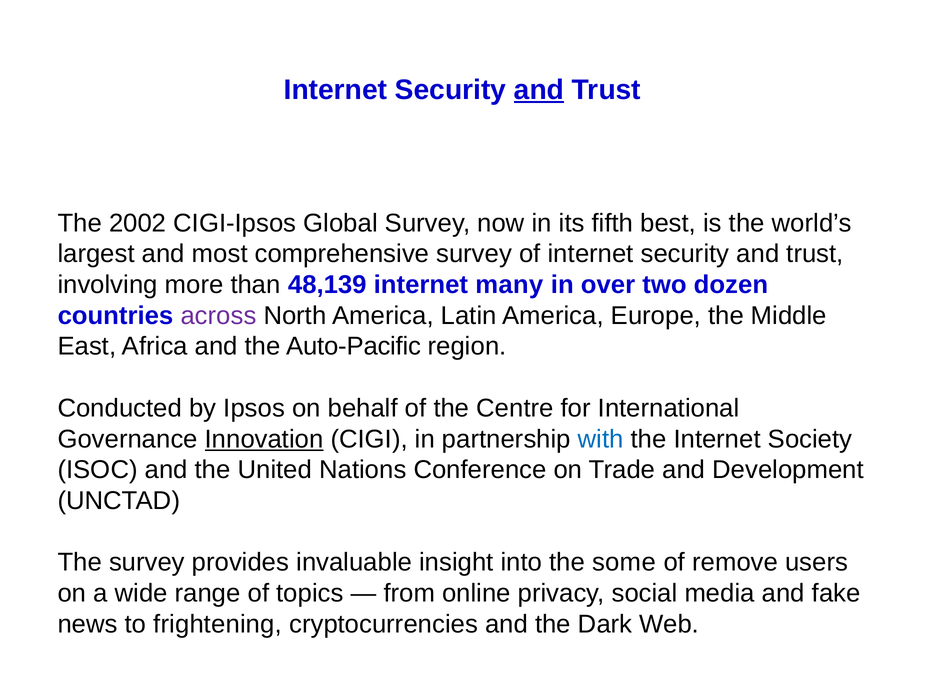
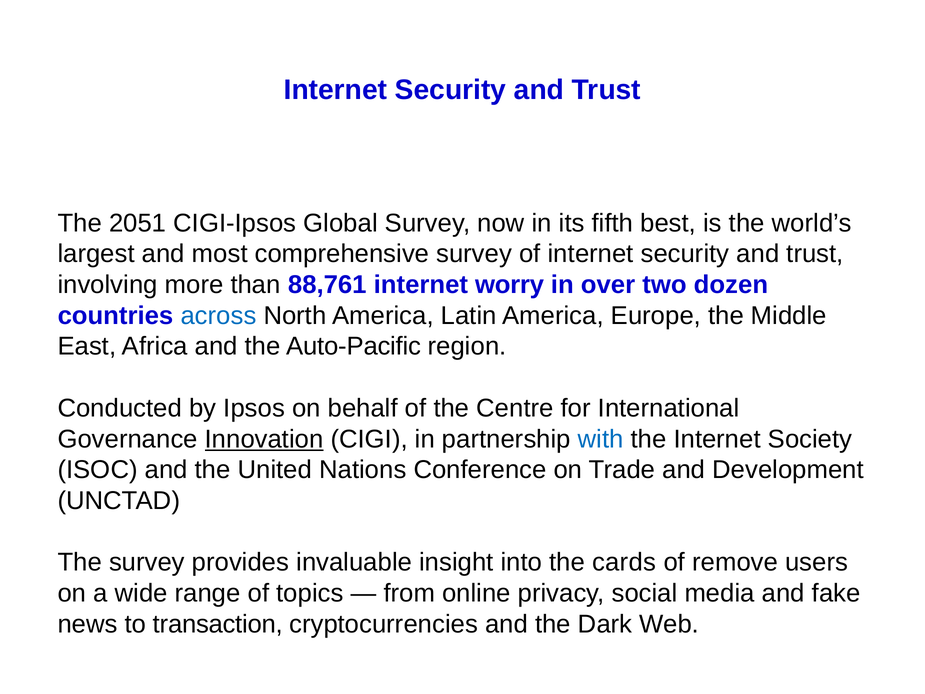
and underline: present -> none (539, 90)
2002: 2002 -> 2051 (138, 223)
48,139: 48,139 -> 88,761 (327, 285)
many: many -> worry (510, 285)
across colour: purple -> blue (219, 316)
some: some -> cards (624, 562)
frightening: frightening -> transaction (218, 624)
